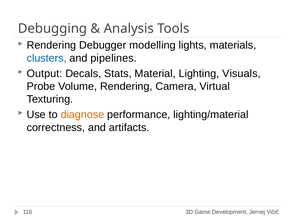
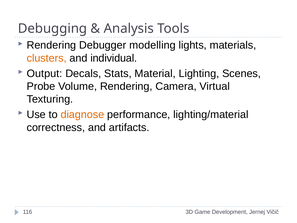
clusters colour: blue -> orange (47, 58)
pipelines: pipelines -> individual (114, 58)
Visuals: Visuals -> Scenes (242, 73)
